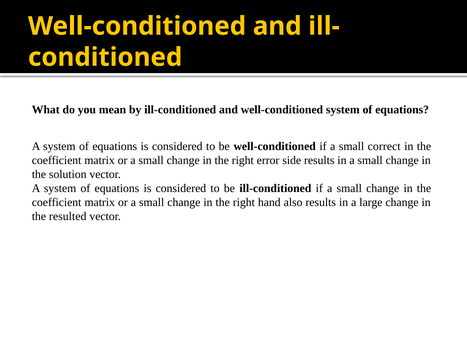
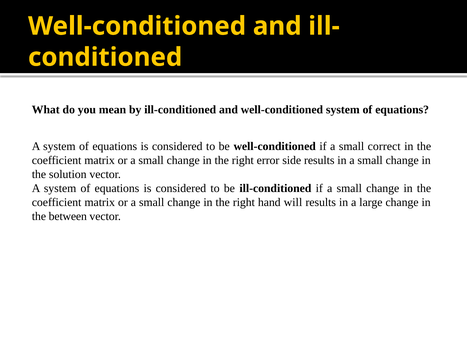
also: also -> will (293, 202)
resulted: resulted -> between (68, 216)
